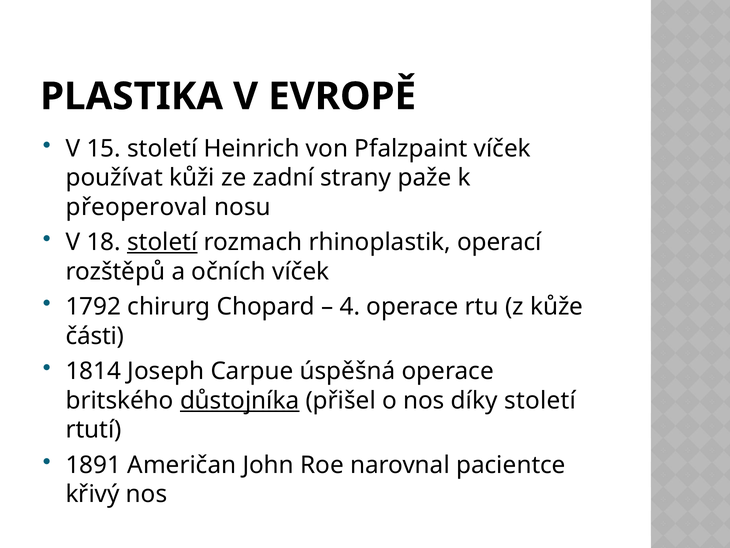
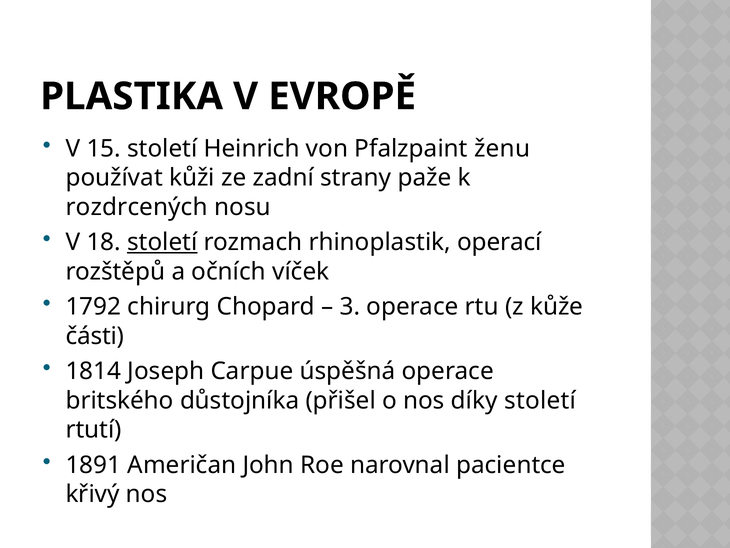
Pfalzpaint víček: víček -> ženu (502, 148)
přeoperoval: přeoperoval -> rozdrcených (137, 207)
4: 4 -> 3 (350, 307)
důstojníka underline: present -> none (240, 400)
